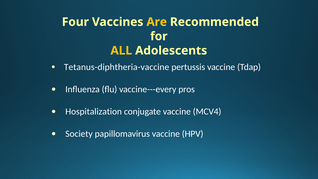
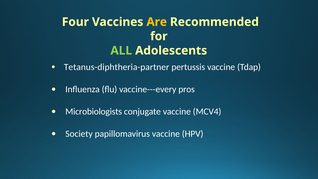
ALL colour: yellow -> light green (121, 51)
Tetanus-diphtheria-vaccine: Tetanus-diphtheria-vaccine -> Tetanus-diphtheria-partner (117, 67)
Hospitalization: Hospitalization -> Microbiologists (94, 112)
